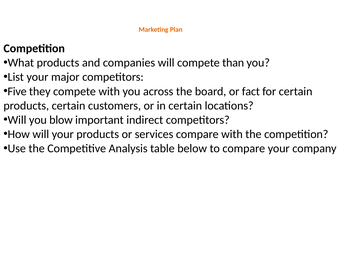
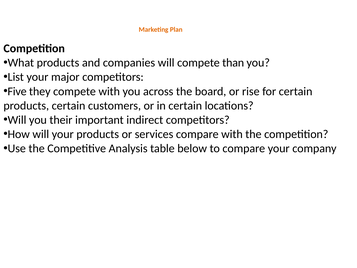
fact: fact -> rise (251, 91)
blow: blow -> their (61, 120)
